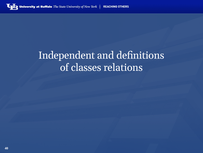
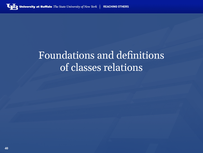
Independent: Independent -> Foundations (67, 55)
